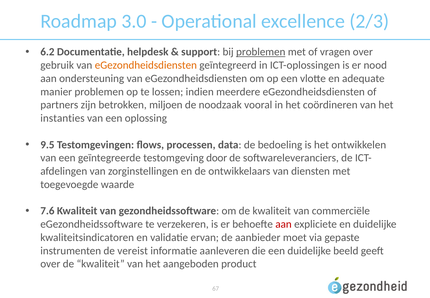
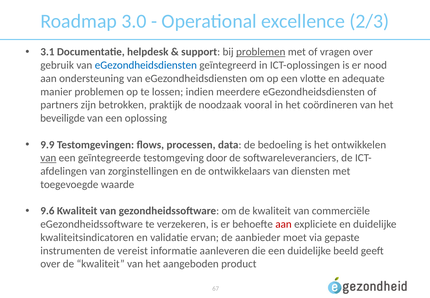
6.2: 6.2 -> 3.1 (47, 52)
eGezondheidsdiensten colour: orange -> blue (146, 65)
miljoen: miljoen -> praktijk (166, 105)
instanties: instanties -> beveiligde (63, 118)
9.5: 9.5 -> 9.9 (47, 145)
van underline: none -> present (48, 158)
7.6: 7.6 -> 9.6 (47, 211)
